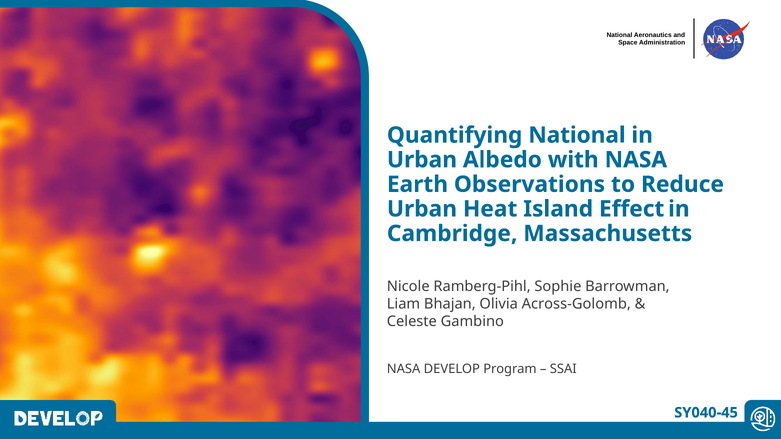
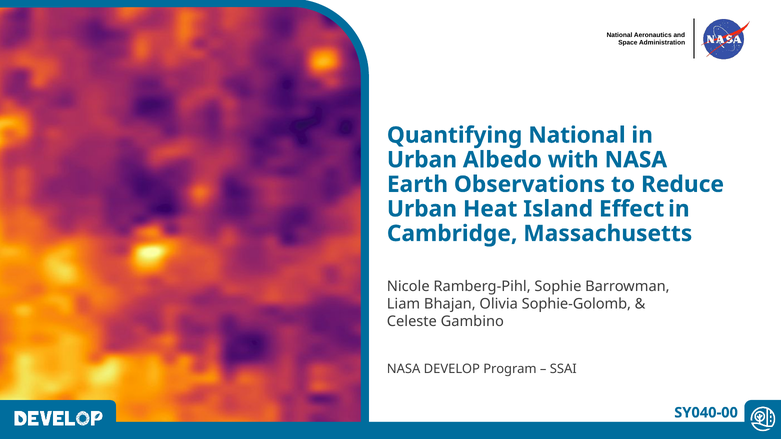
Across-Golomb: Across-Golomb -> Sophie-Golomb (576, 304)
SY040-45: SY040-45 -> SY040-00 (706, 413)
